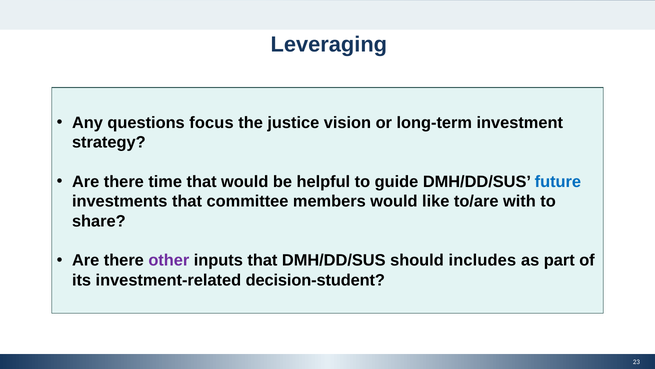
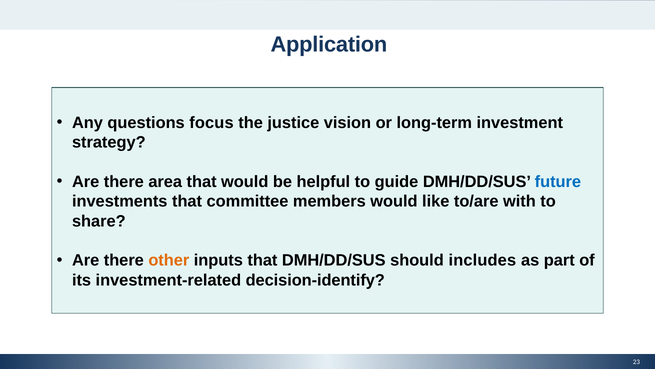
Leveraging: Leveraging -> Application (329, 45)
time: time -> area (165, 182)
other colour: purple -> orange (169, 260)
decision-student: decision-student -> decision-identify (315, 280)
